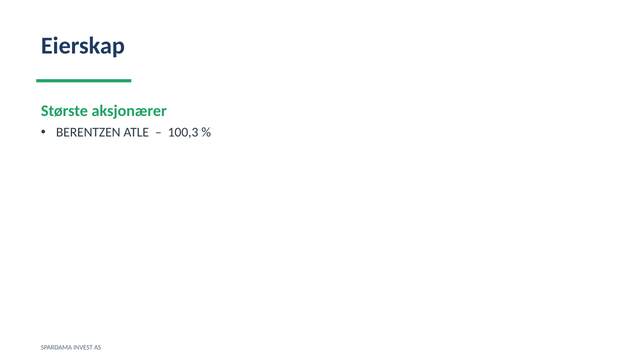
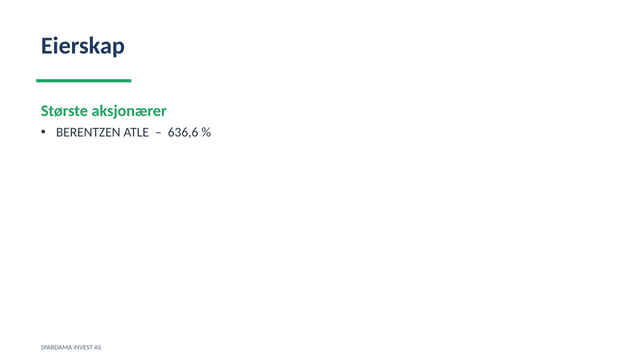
100,3: 100,3 -> 636,6 (183, 132)
